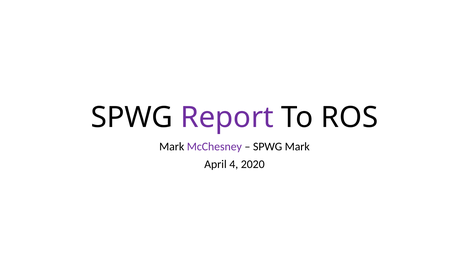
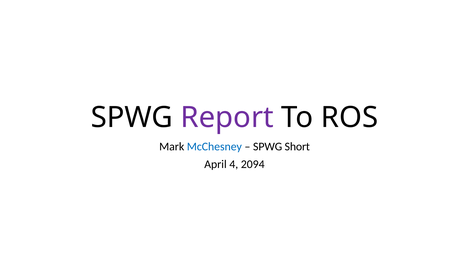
McChesney colour: purple -> blue (214, 147)
SPWG Mark: Mark -> Short (297, 147)
2020: 2020 -> 2094 (253, 164)
